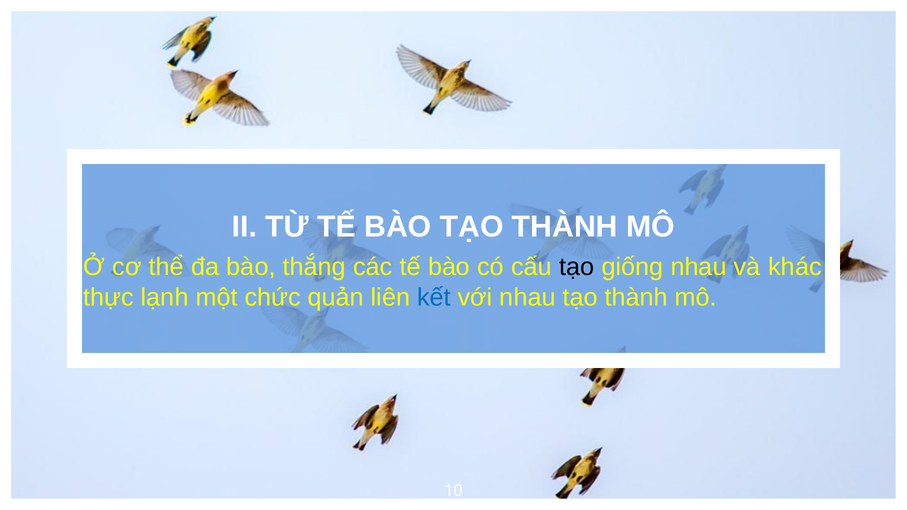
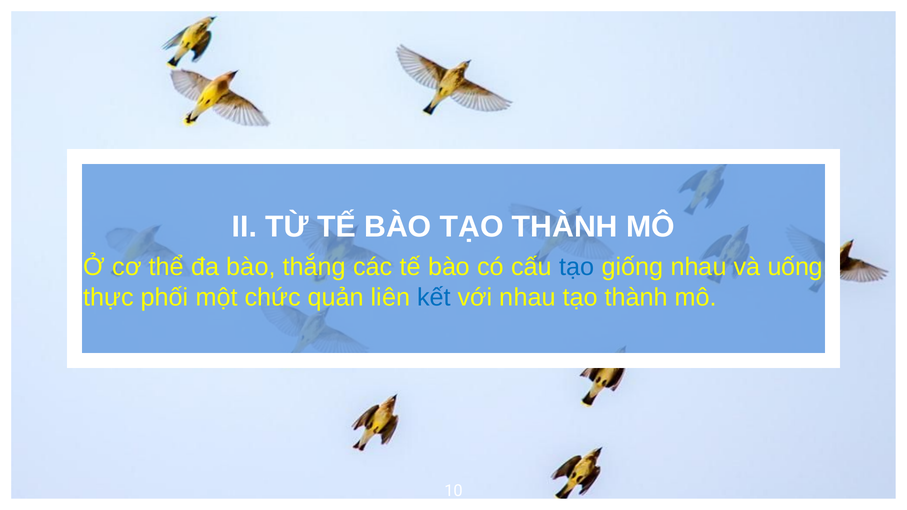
tạo colour: black -> blue (577, 267)
khác: khác -> uống (795, 267)
lạnh: lạnh -> phối (165, 298)
